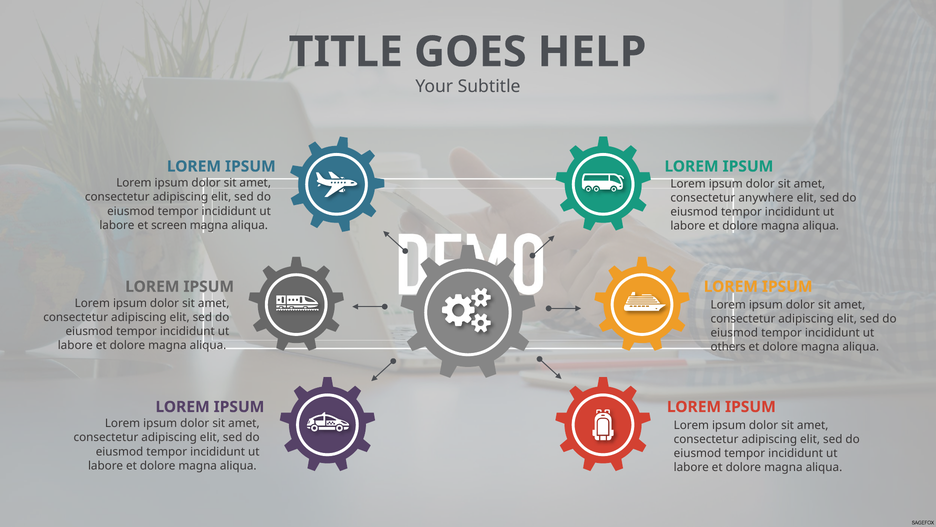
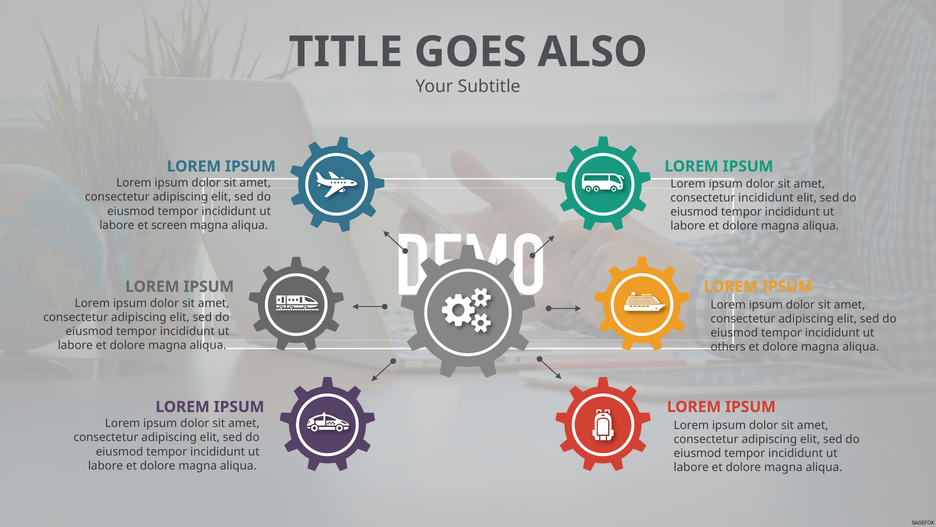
HELP: HELP -> ALSO (592, 52)
consectetur anywhere: anywhere -> incididunt (766, 198)
